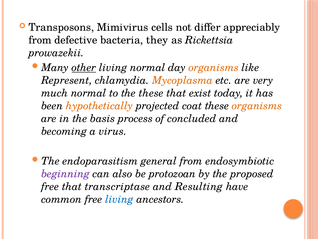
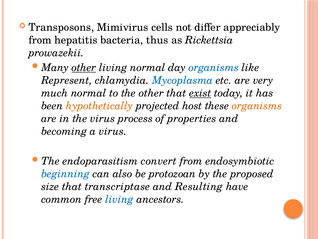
defective: defective -> hepatitis (76, 40)
they: they -> thus (157, 40)
organisms colour: orange -> blue (214, 67)
Mycoplasma colour: orange -> blue (183, 80)
the these: these -> other (151, 93)
exist underline: none -> present (200, 93)
coat: coat -> host (192, 106)
the basis: basis -> virus (103, 118)
concluded: concluded -> properties (192, 118)
general: general -> convert (159, 161)
beginning colour: purple -> blue (66, 173)
free: free -> size (50, 186)
